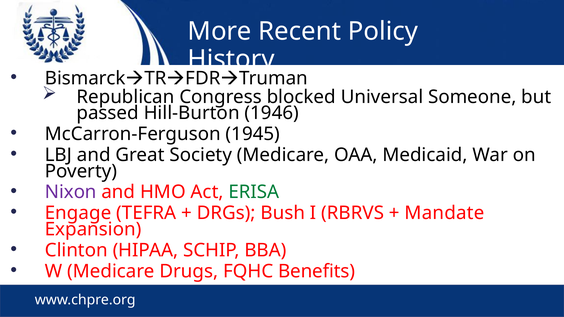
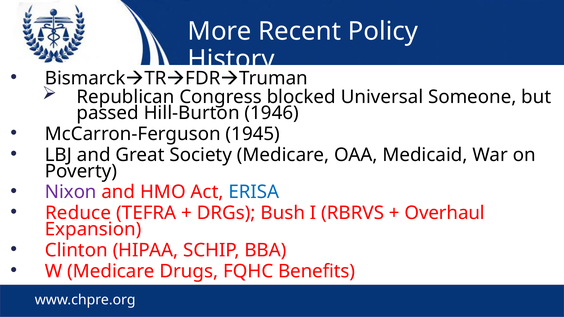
ERISA colour: green -> blue (254, 192)
Engage: Engage -> Reduce (78, 213)
Mandate: Mandate -> Overhaul (445, 213)
